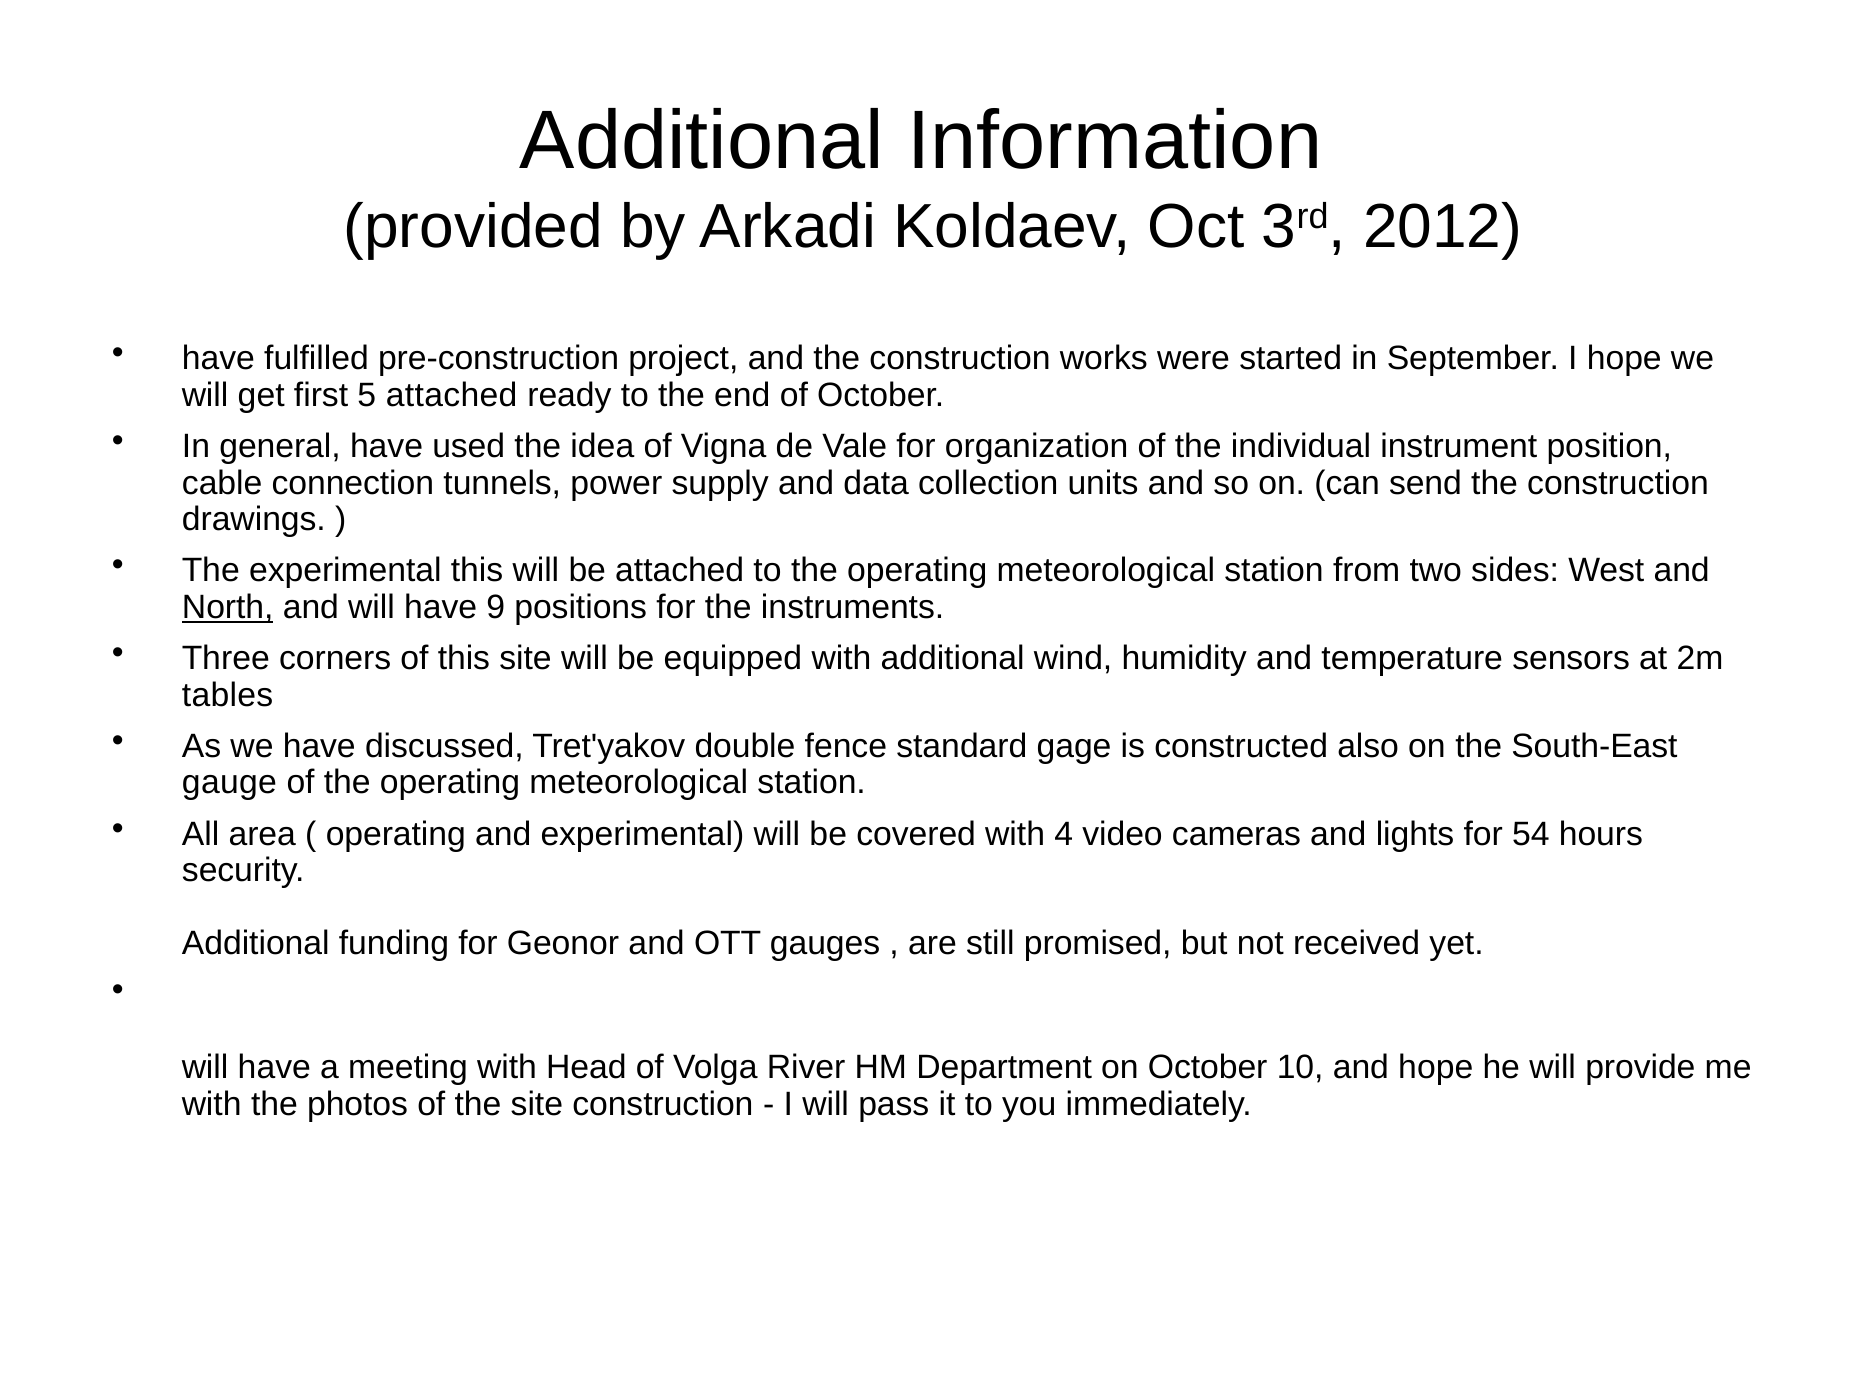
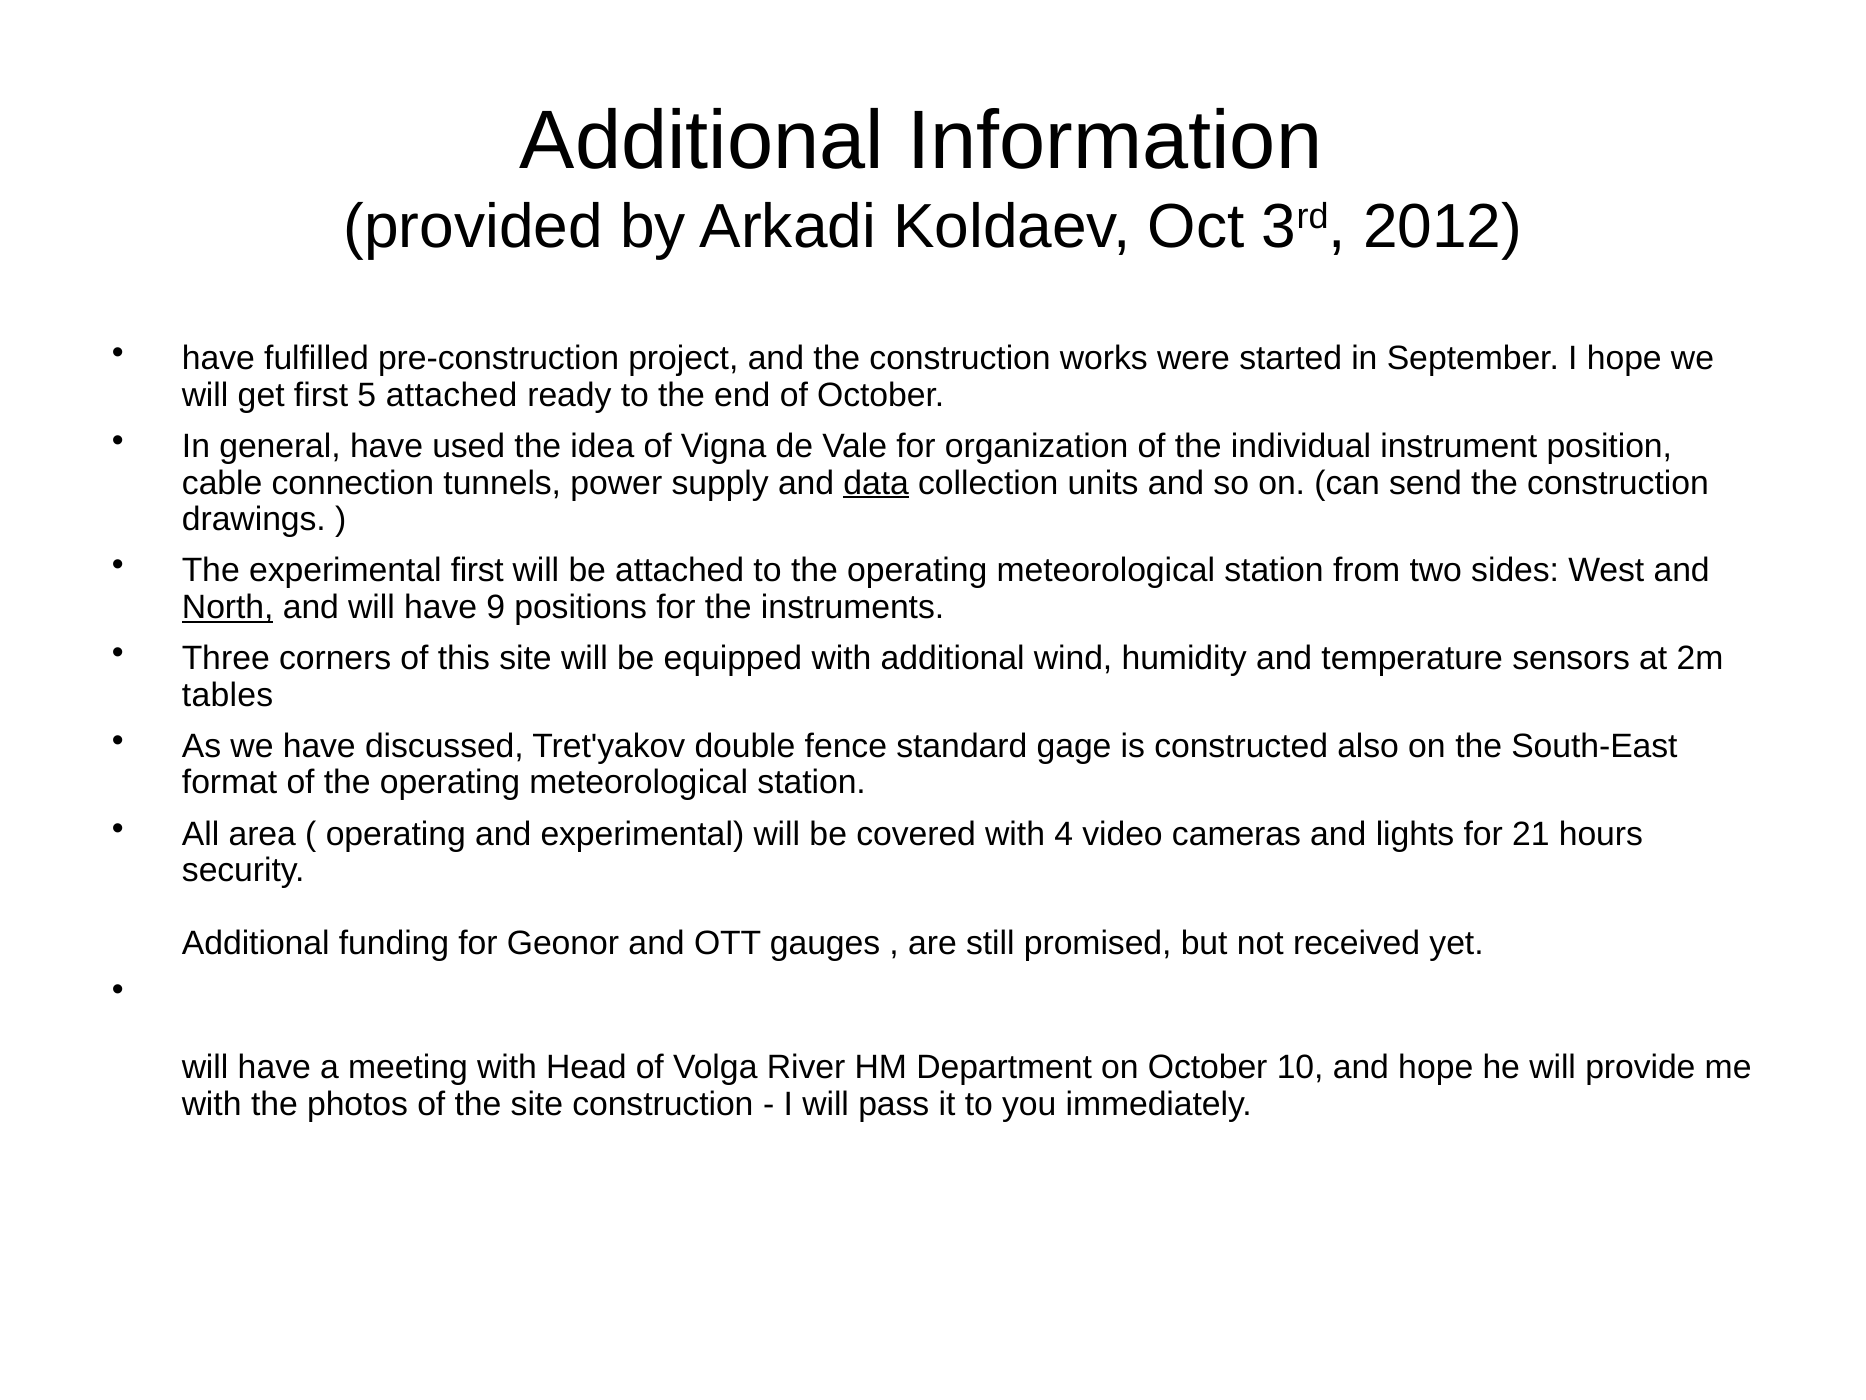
data underline: none -> present (876, 483)
experimental this: this -> first (477, 570)
gauge: gauge -> format (230, 783)
54: 54 -> 21 (1531, 834)
